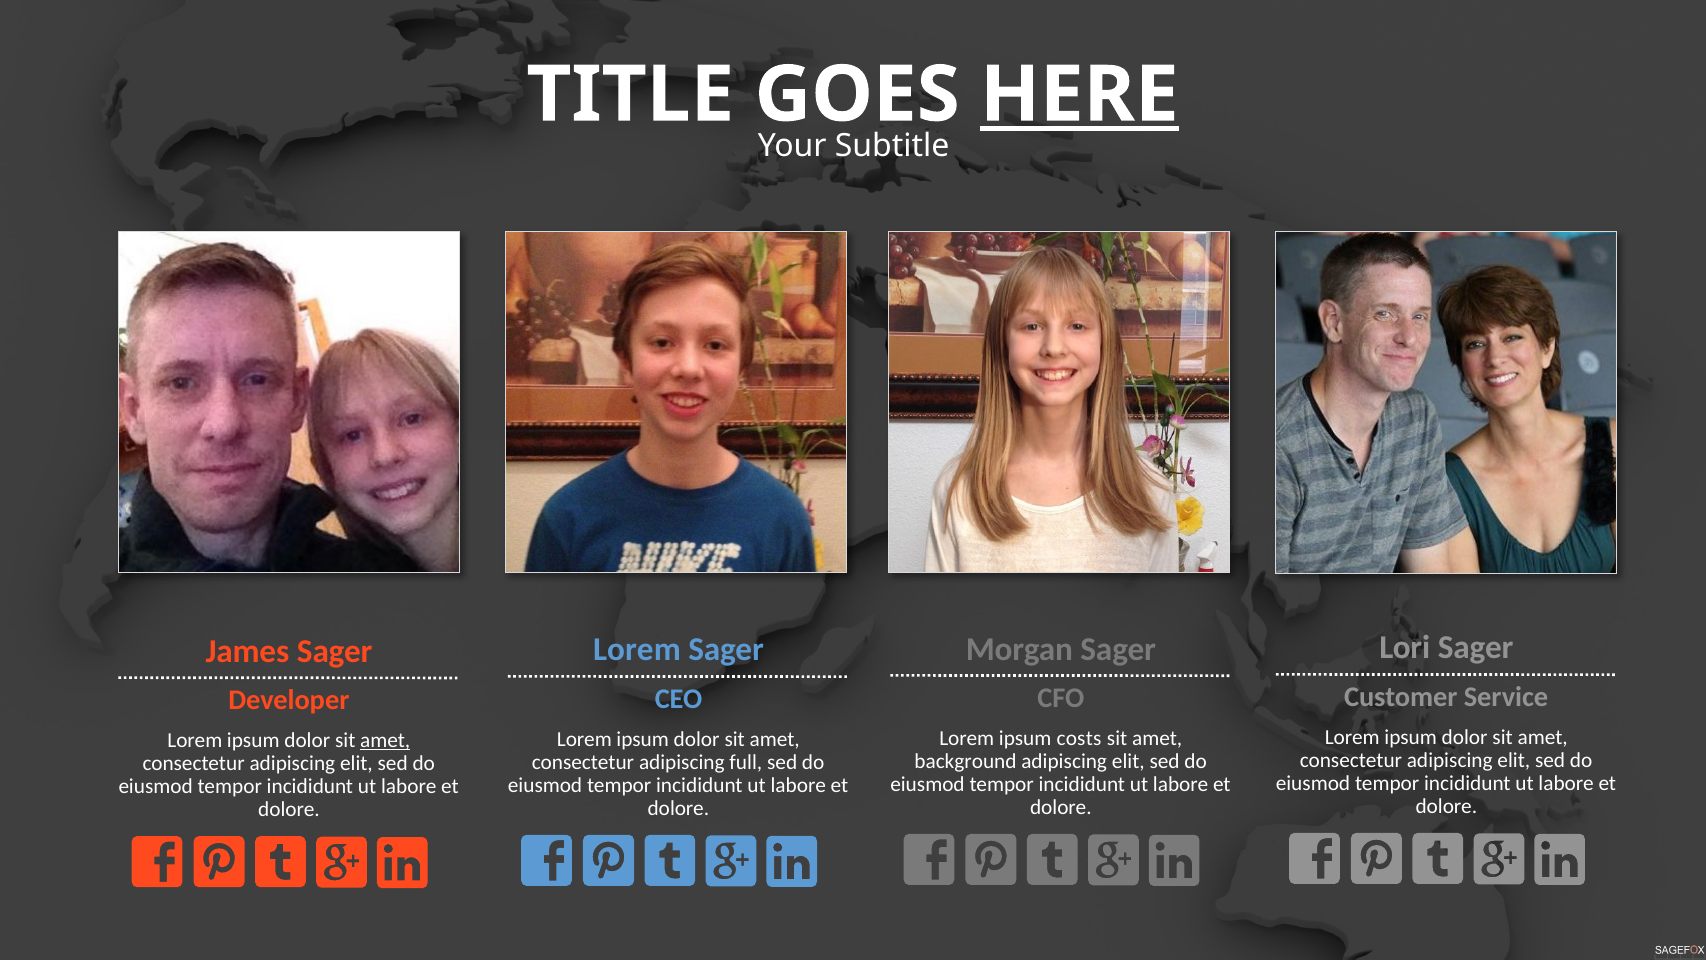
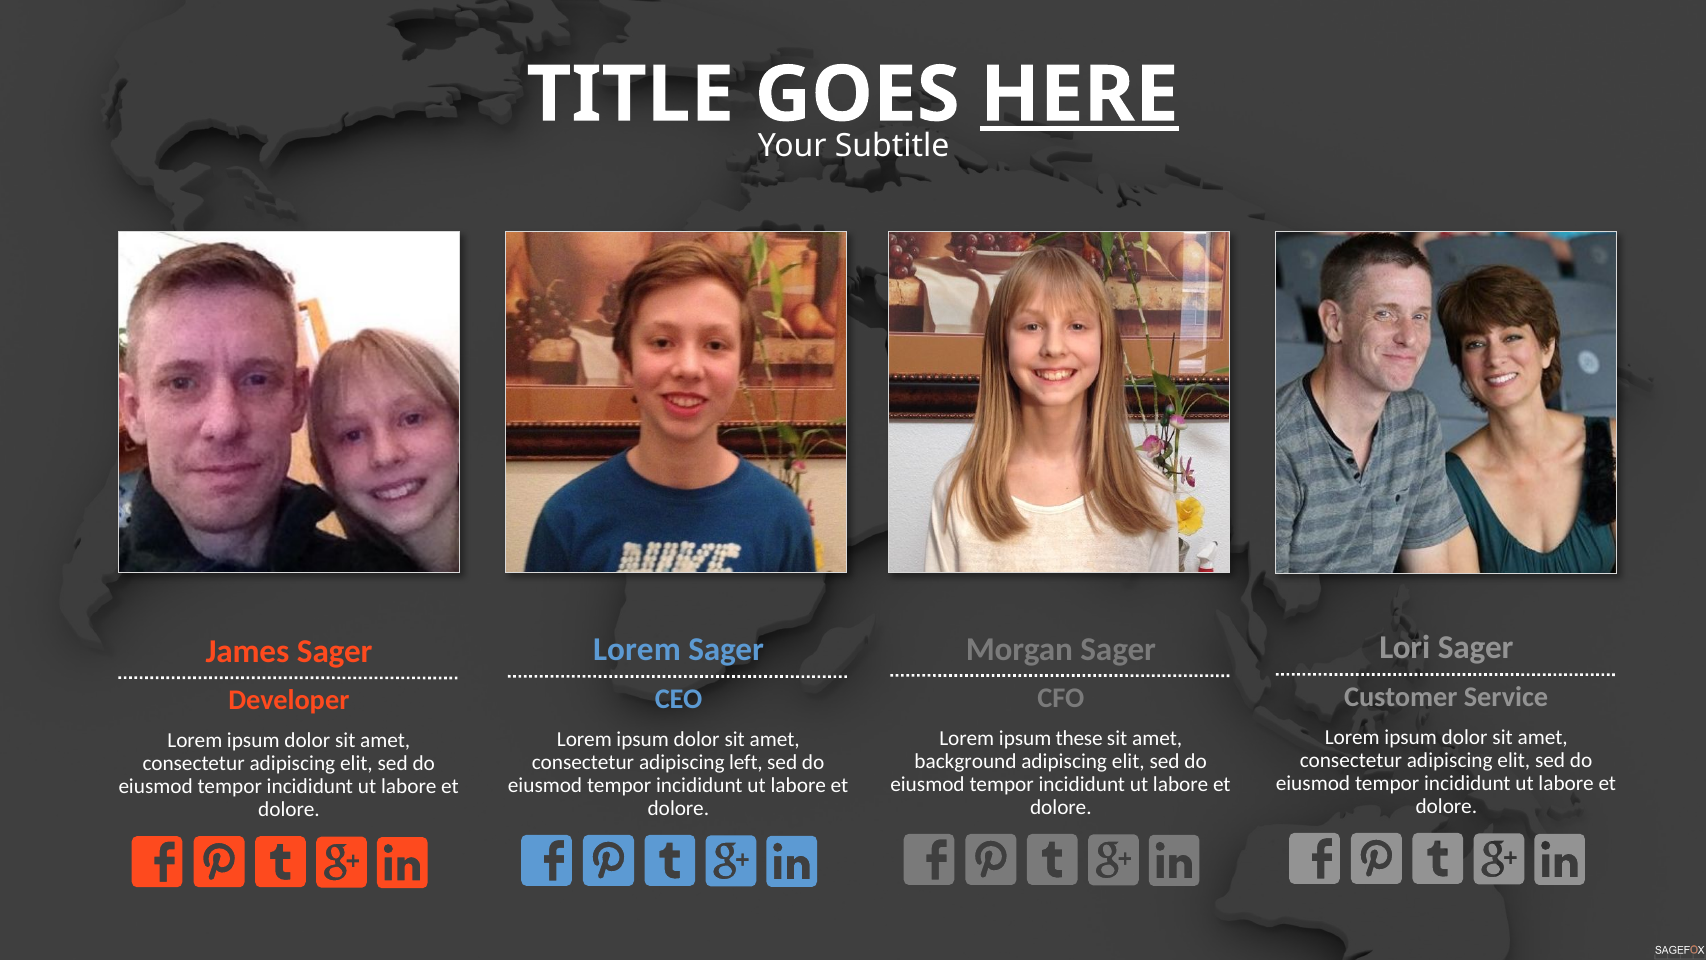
costs: costs -> these (1079, 738)
amet underline: present -> none (385, 740)
full: full -> left (746, 762)
